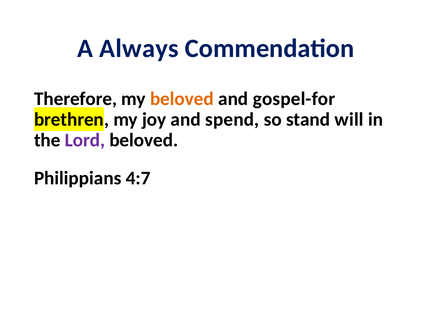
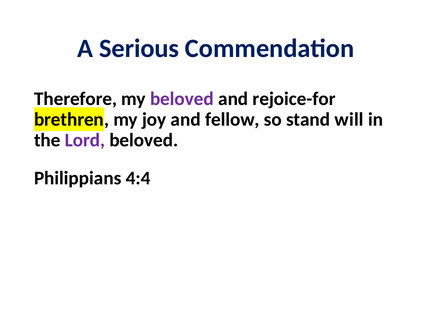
Always: Always -> Serious (139, 48)
beloved colour: orange -> purple (182, 99)
gospel-for: gospel-for -> rejoice-for (294, 99)
spend: spend -> fellow (232, 119)
4:7: 4:7 -> 4:4 (138, 178)
